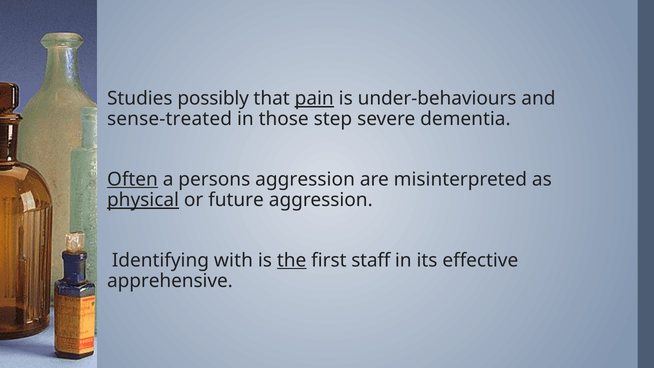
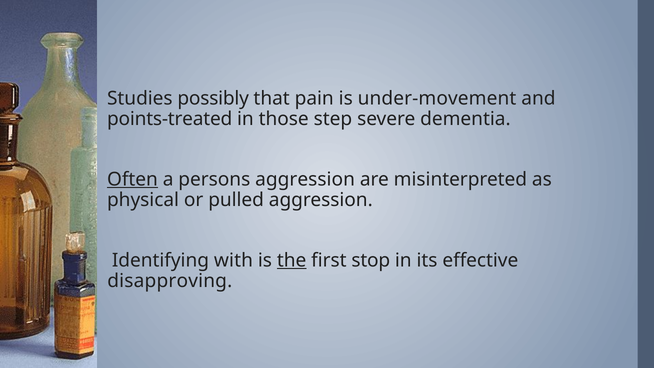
pain underline: present -> none (314, 99)
under-behaviours: under-behaviours -> under-movement (437, 99)
sense-treated: sense-treated -> points-treated (170, 119)
physical underline: present -> none (143, 200)
future: future -> pulled (236, 200)
staff: staff -> stop (371, 260)
apprehensive: apprehensive -> disapproving (170, 281)
